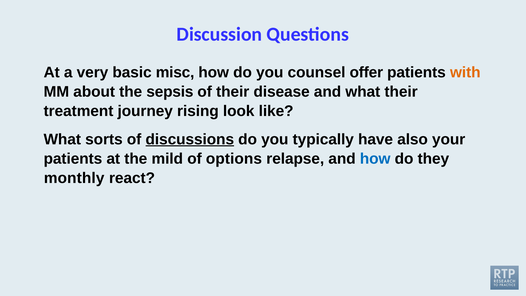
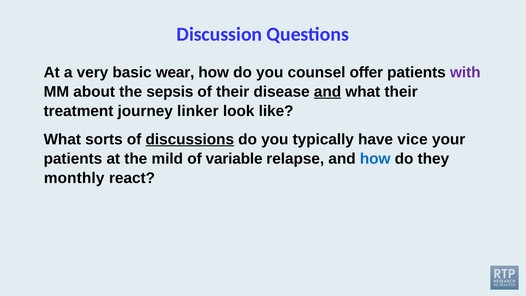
misc: misc -> wear (175, 72)
with colour: orange -> purple (465, 72)
and underline: none -> present (328, 92)
rising: rising -> linker (198, 111)
also: also -> vice (412, 139)
options: options -> variable (234, 159)
